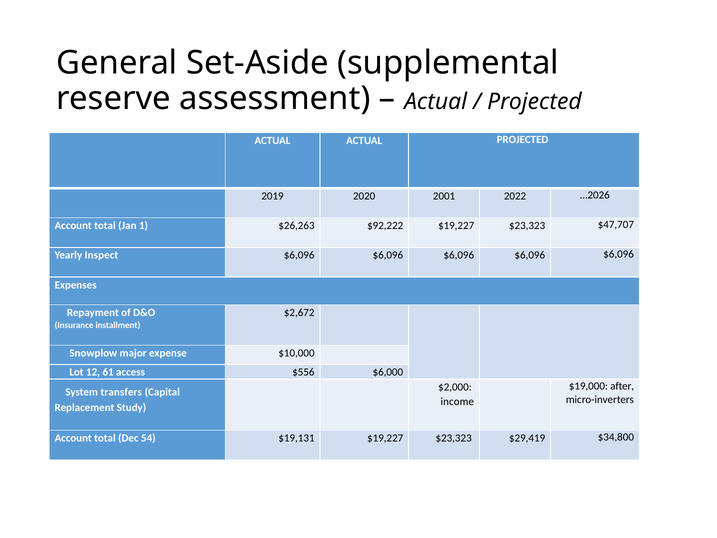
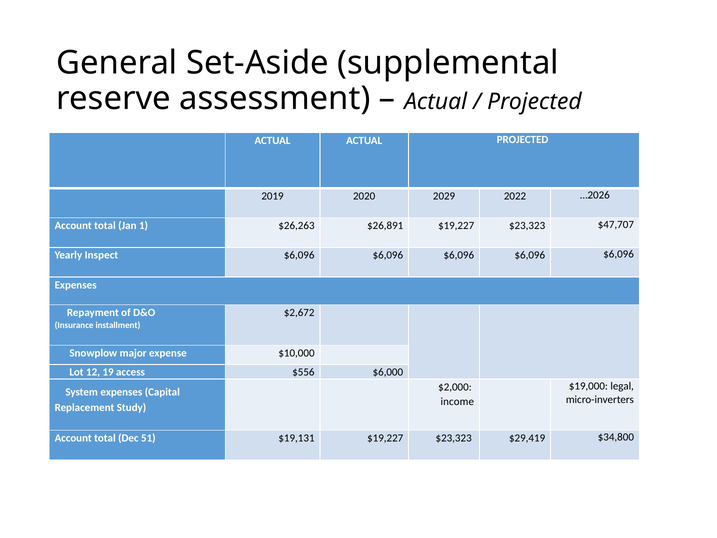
2001: 2001 -> 2029 (444, 196)
$92,222: $92,222 -> $26,891 (385, 226)
61: 61 -> 19 (108, 372)
after: after -> legal (622, 386)
System transfers: transfers -> expenses (121, 392)
54: 54 -> 51 (148, 438)
